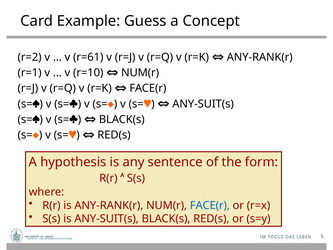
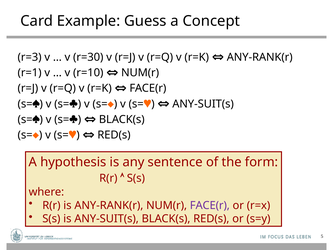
r=2: r=2 -> r=3 (30, 57)
r=61: r=61 -> r=30 (88, 57)
FACE(r colour: blue -> purple (210, 205)
